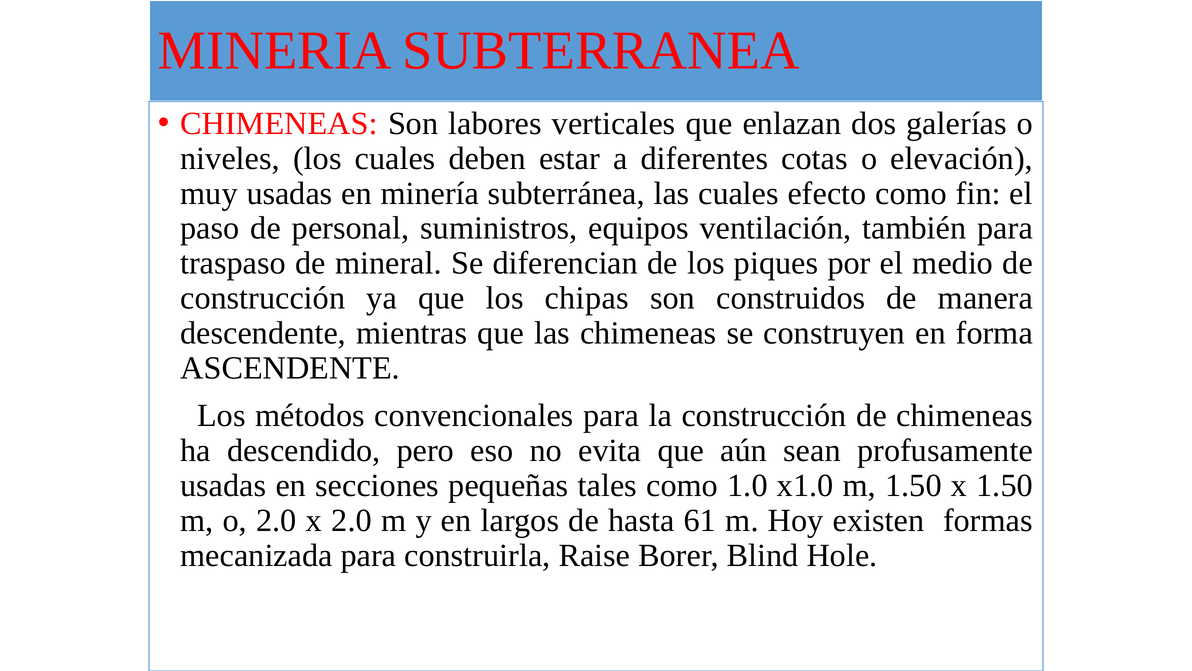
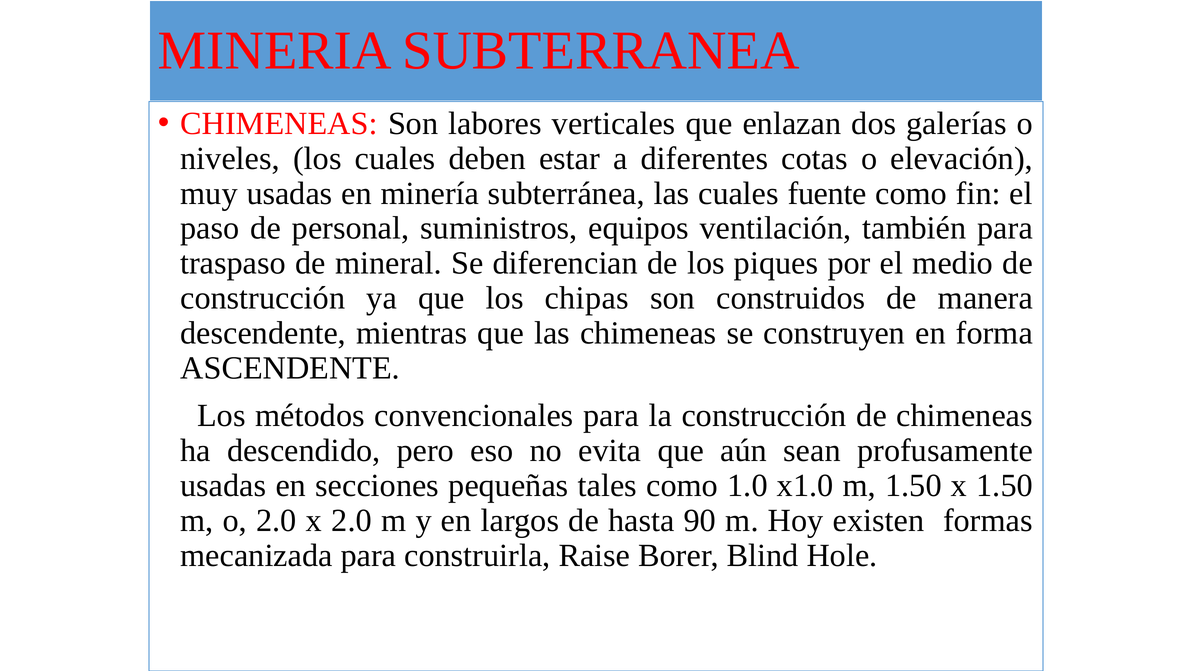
efecto: efecto -> fuente (827, 193)
61: 61 -> 90 (700, 520)
